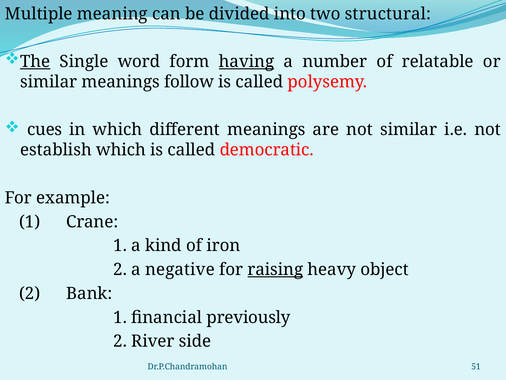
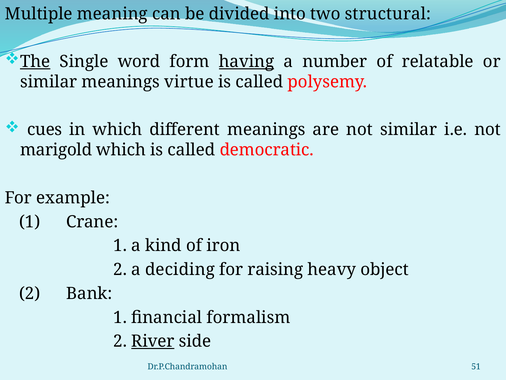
follow: follow -> virtue (189, 82)
establish: establish -> marigold (56, 150)
negative: negative -> deciding (180, 269)
raising underline: present -> none (275, 269)
previously: previously -> formalism (248, 317)
River underline: none -> present (153, 341)
